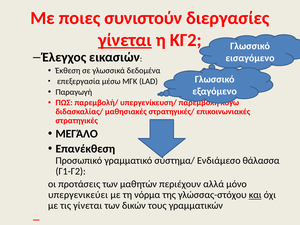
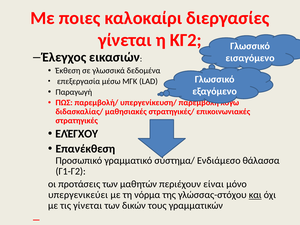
συνιστούν: συνιστούν -> καλοκαίρι (143, 18)
γίνεται underline: present -> none (125, 40)
ΜΕΓΆΛΟ: ΜΕΓΆΛΟ -> ΕΛΈΓΧΟΥ (77, 134)
αλλά: αλλά -> είναι (214, 184)
